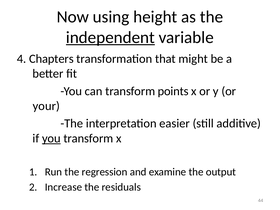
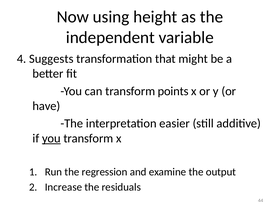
independent underline: present -> none (110, 37)
Chapters: Chapters -> Suggests (51, 59)
your: your -> have (46, 106)
